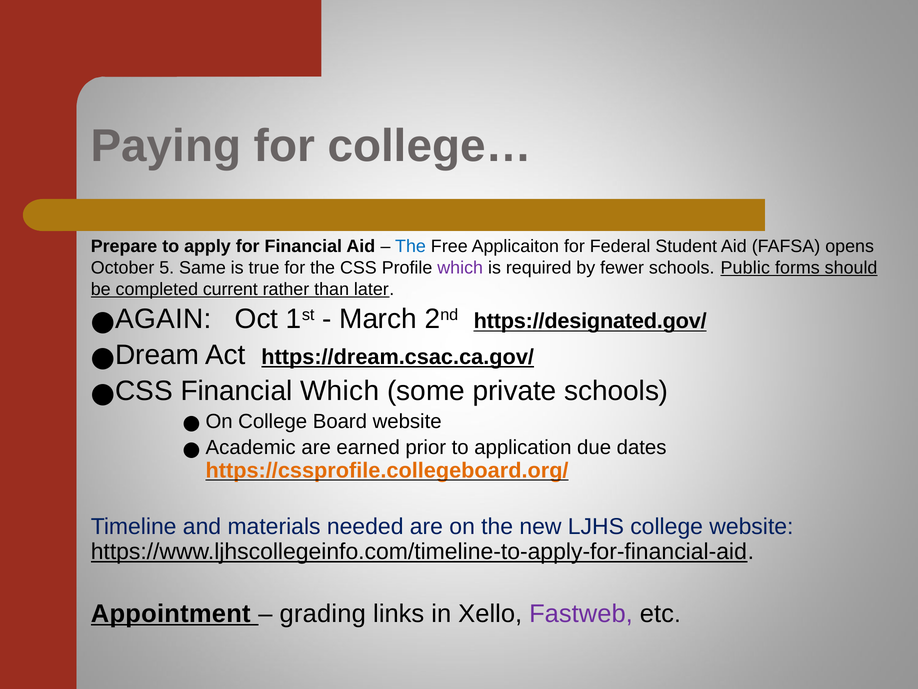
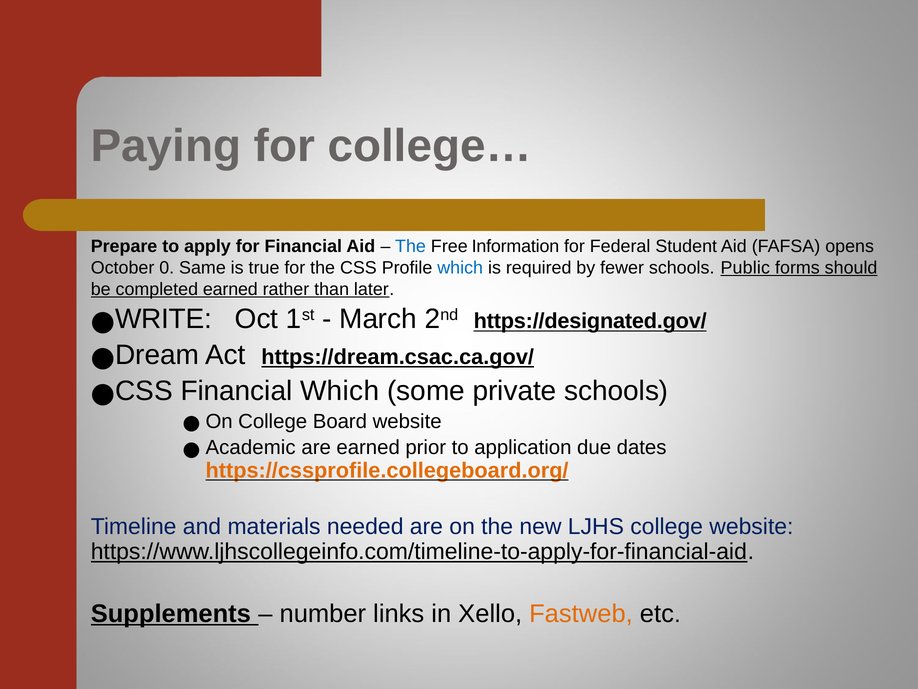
Applicaiton: Applicaiton -> Information (515, 246)
5: 5 -> 0 (167, 267)
which colour: purple -> blue (460, 267)
completed current: current -> earned (230, 289)
AGAIN: AGAIN -> WRITE (164, 319)
Appointment: Appointment -> Supplements (171, 613)
grading: grading -> number (323, 613)
Fastweb colour: purple -> orange (581, 613)
